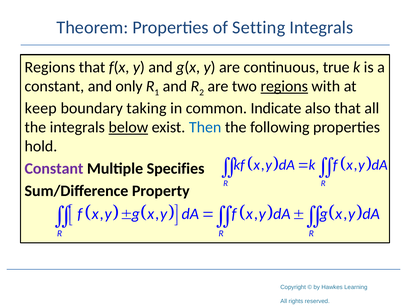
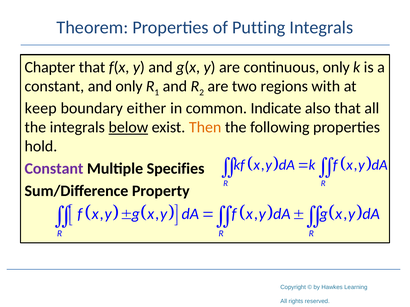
Setting: Setting -> Putting (259, 28)
Regions: Regions -> Chapter (50, 67)
continuous true: true -> only (336, 67)
regions underline: present -> none (284, 87)
taking: taking -> either (146, 108)
Then colour: blue -> orange (205, 127)
